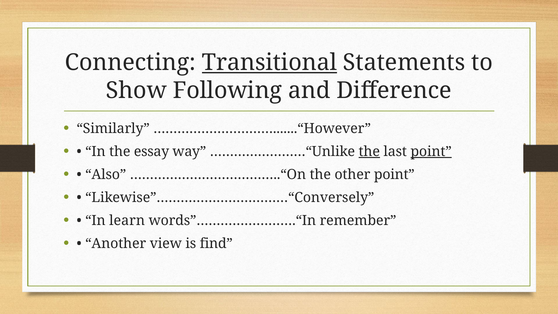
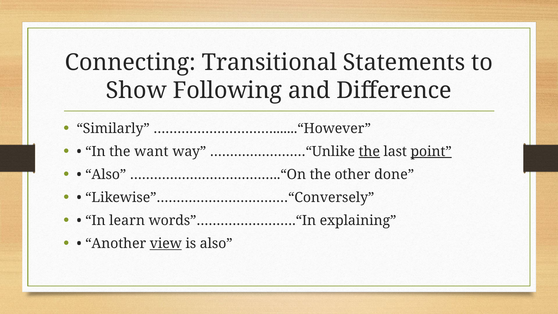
Transitional underline: present -> none (269, 63)
essay: essay -> want (151, 151)
other point: point -> done (394, 175)
remember: remember -> explaining (358, 221)
view underline: none -> present (166, 244)
is find: find -> also (216, 244)
